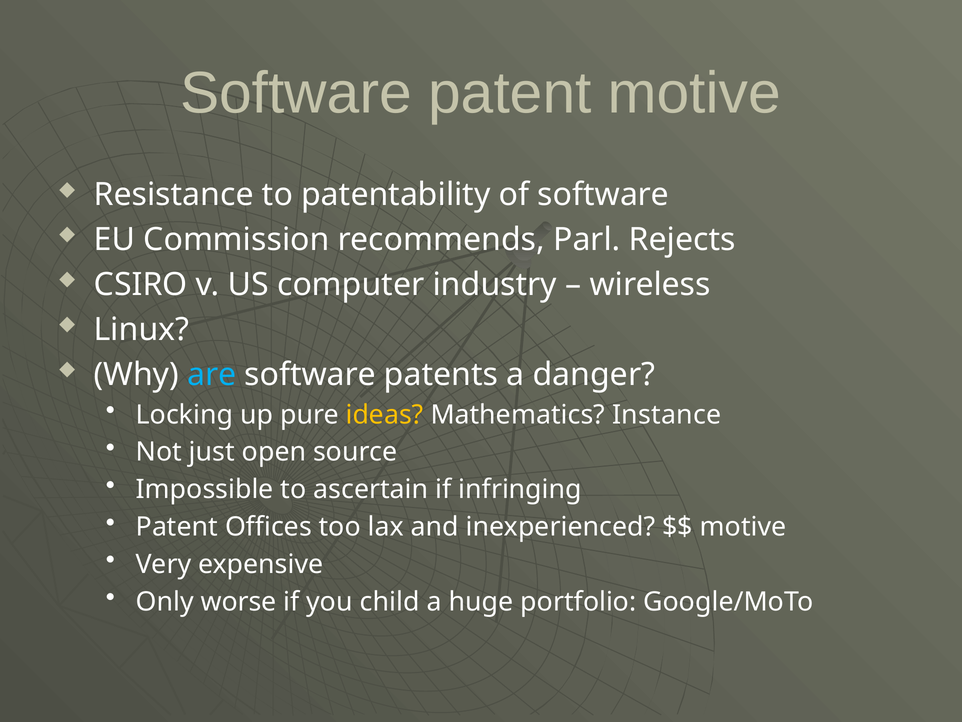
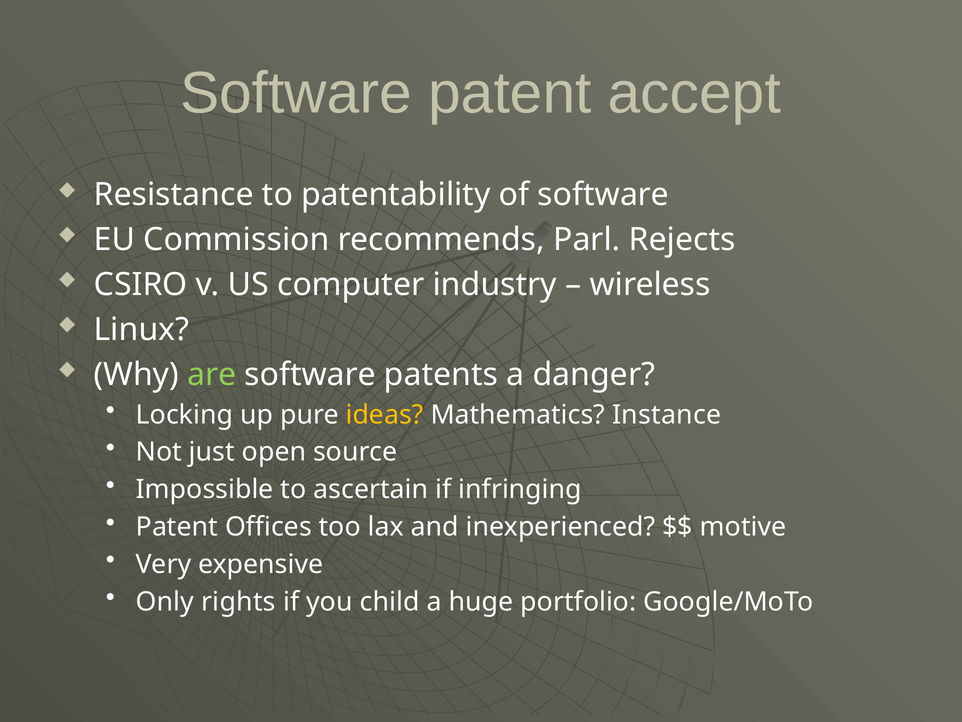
patent motive: motive -> accept (694, 93)
are colour: light blue -> light green (212, 374)
worse: worse -> rights (238, 602)
